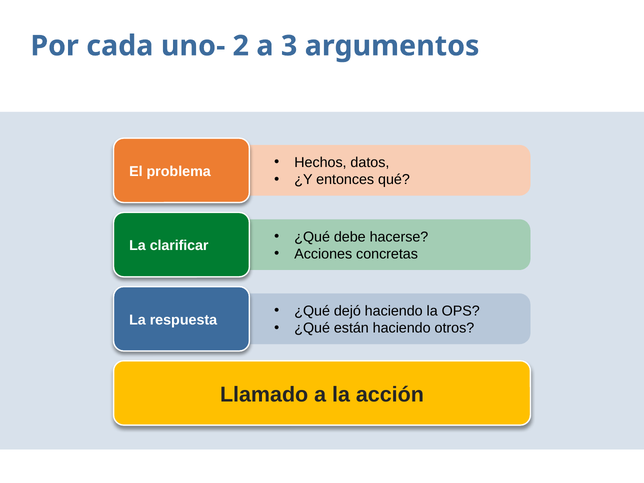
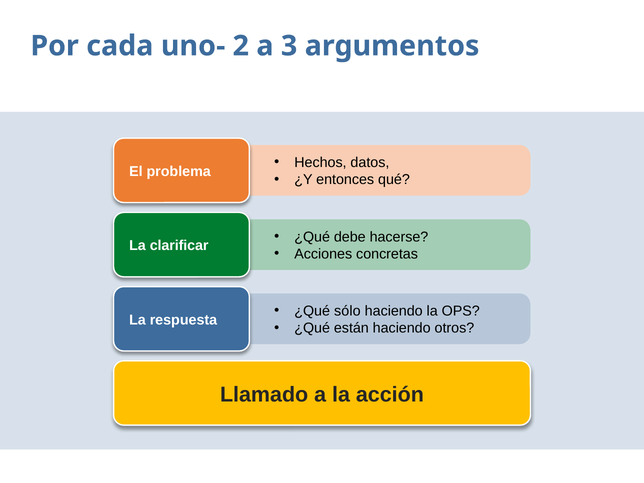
dejó: dejó -> sólo (347, 311)
